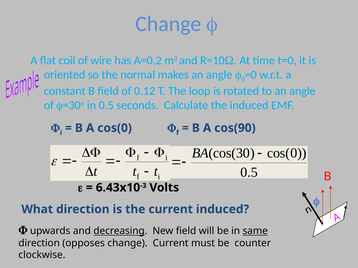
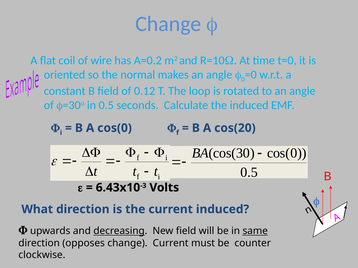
cos(90: cos(90 -> cos(20 (235, 128)
